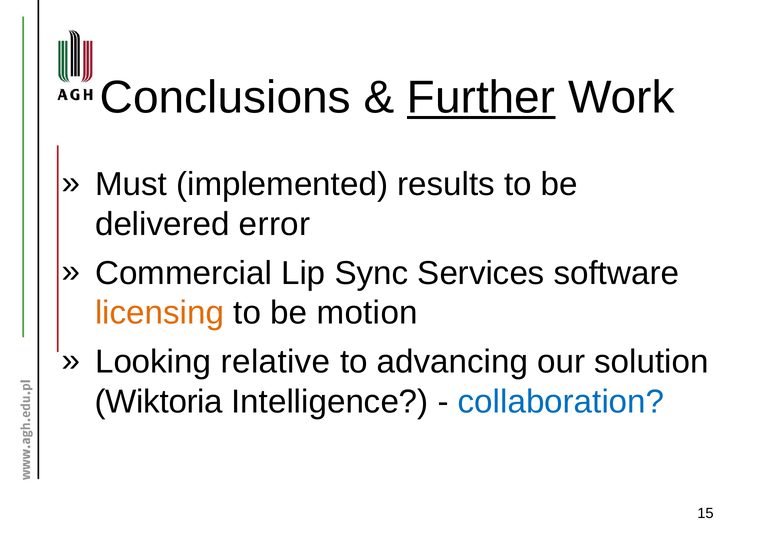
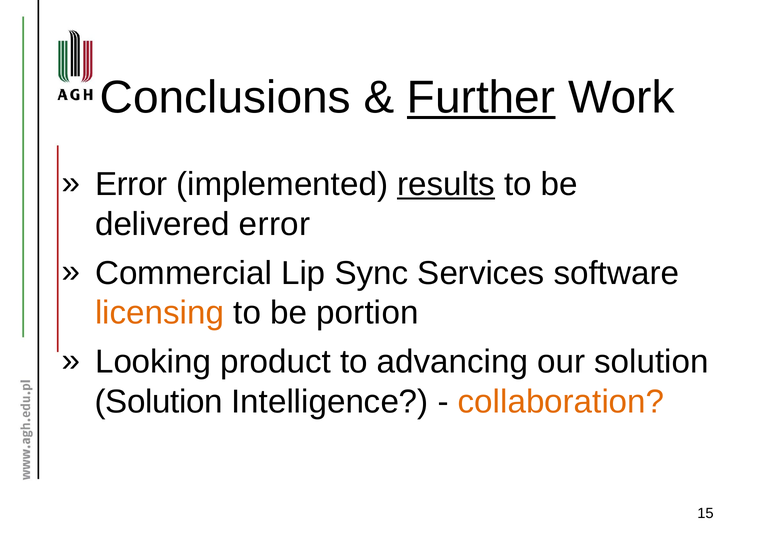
Must: Must -> Error (131, 185)
results underline: none -> present (446, 185)
motion: motion -> portion (367, 313)
relative: relative -> product (276, 362)
Wiktoria: Wiktoria -> Solution (159, 402)
collaboration colour: blue -> orange (561, 402)
